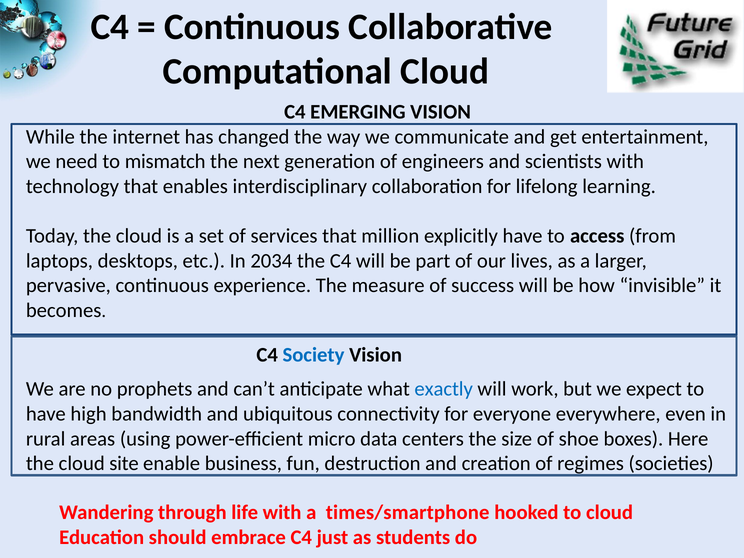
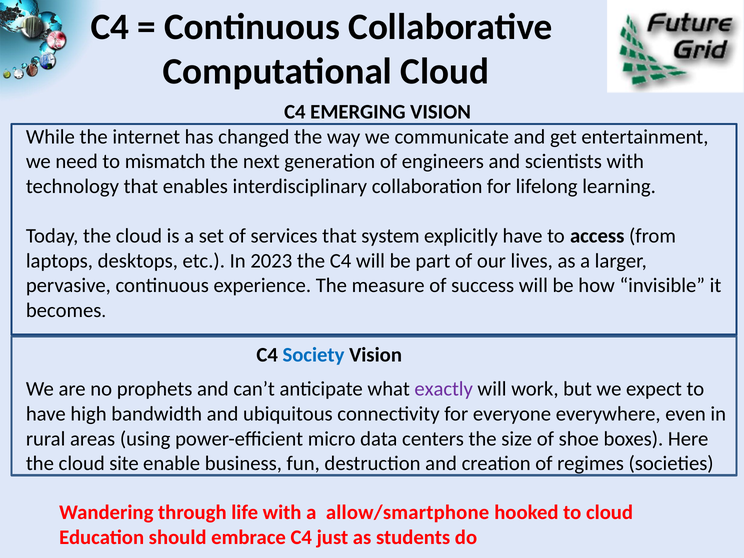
million: million -> system (390, 236)
2034: 2034 -> 2023 (271, 261)
exactly colour: blue -> purple (444, 389)
times/smartphone: times/smartphone -> allow/smartphone (408, 513)
